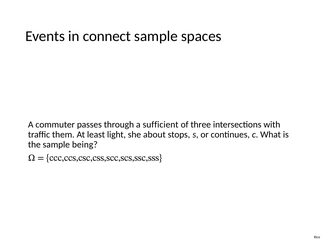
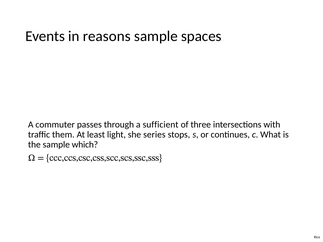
connect: connect -> reasons (107, 36)
about: about -> series (154, 135)
being: being -> which (85, 145)
